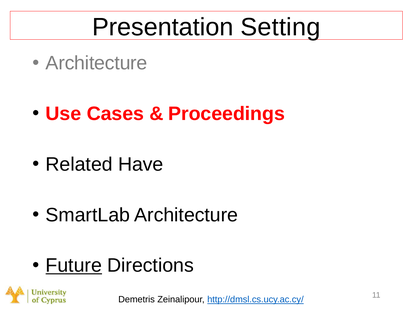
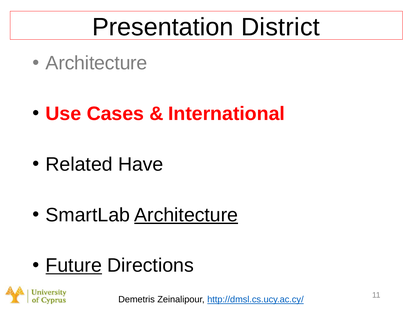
Setting: Setting -> District (280, 27)
Proceedings: Proceedings -> International (227, 114)
Architecture underline: none -> present (186, 215)
